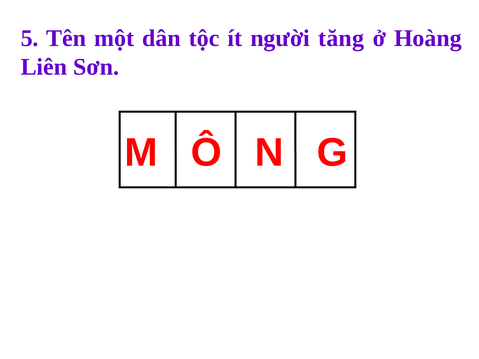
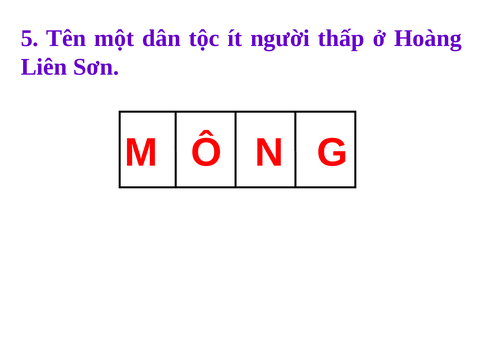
tăng: tăng -> thấp (341, 38)
